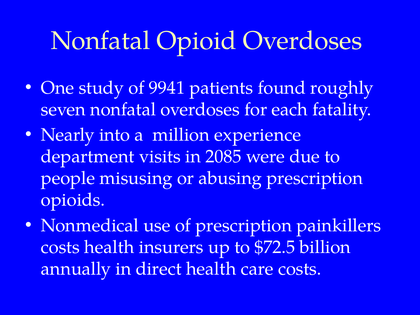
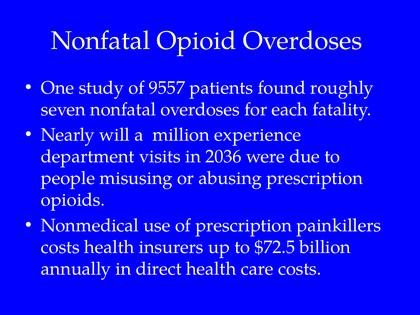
9941: 9941 -> 9557 (167, 88)
into: into -> will (115, 135)
2085: 2085 -> 2036 (224, 157)
